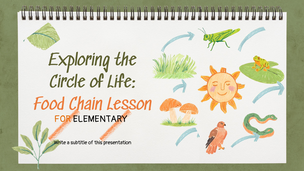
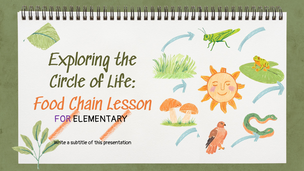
FOR colour: orange -> purple (63, 119)
